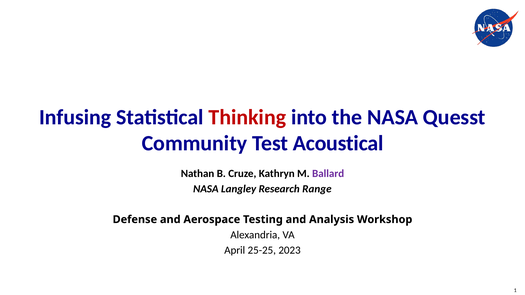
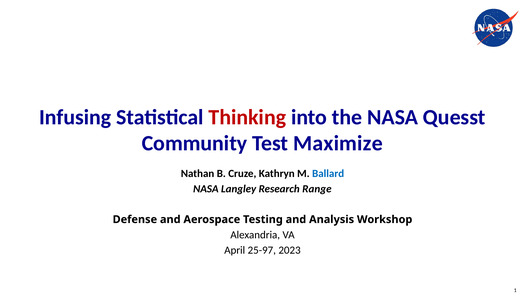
Acoustical: Acoustical -> Maximize (338, 144)
Ballard colour: purple -> blue (328, 174)
25-25: 25-25 -> 25-97 (262, 250)
